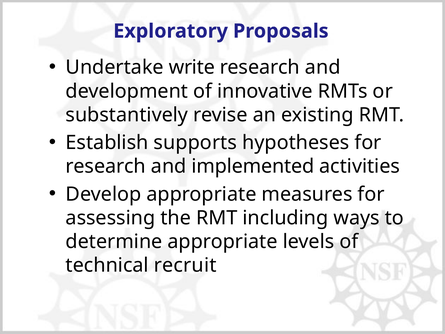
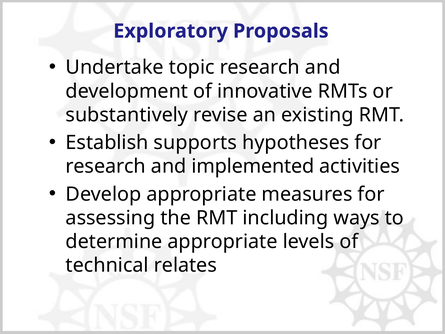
write: write -> topic (192, 67)
recruit: recruit -> relates (185, 265)
